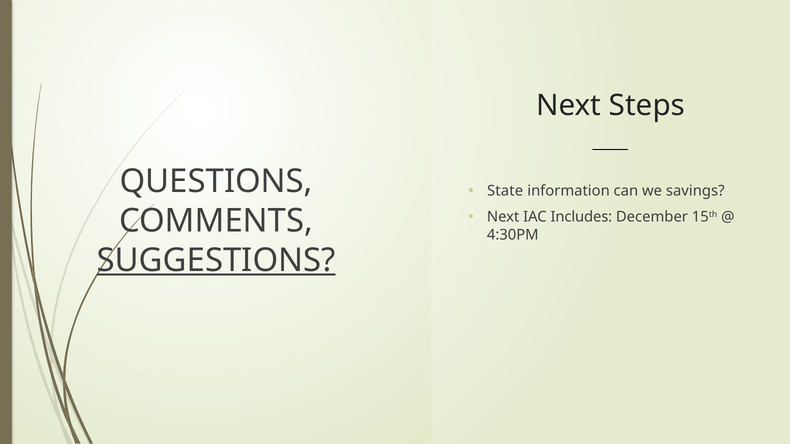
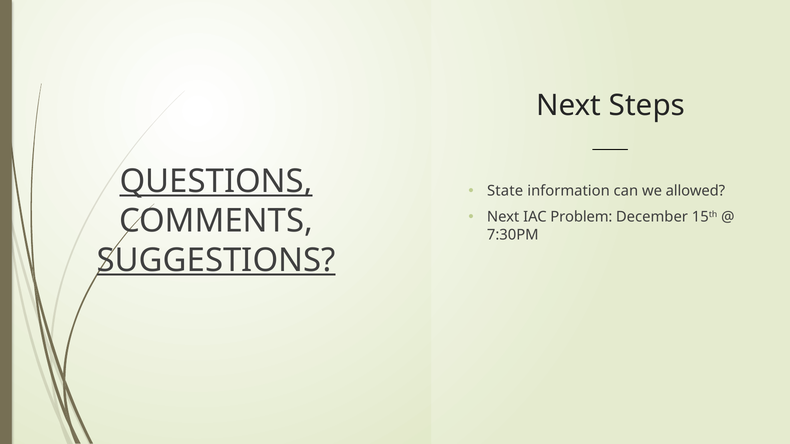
QUESTIONS underline: none -> present (216, 182)
savings: savings -> allowed (695, 191)
Includes: Includes -> Problem (581, 217)
4:30PM: 4:30PM -> 7:30PM (513, 235)
